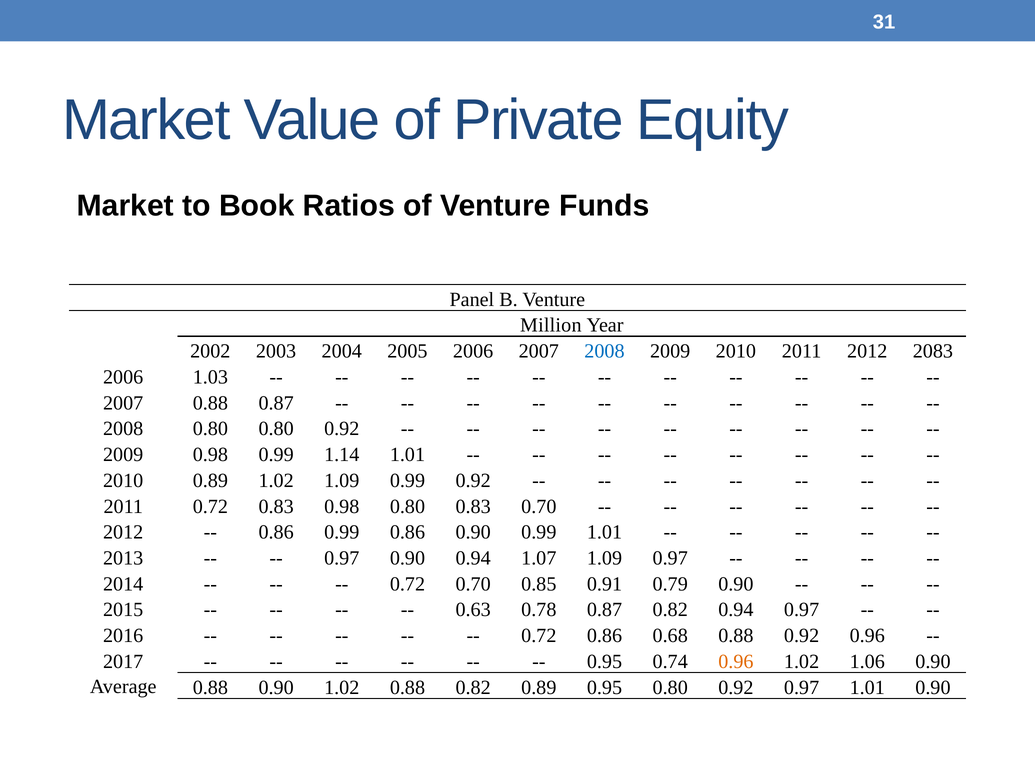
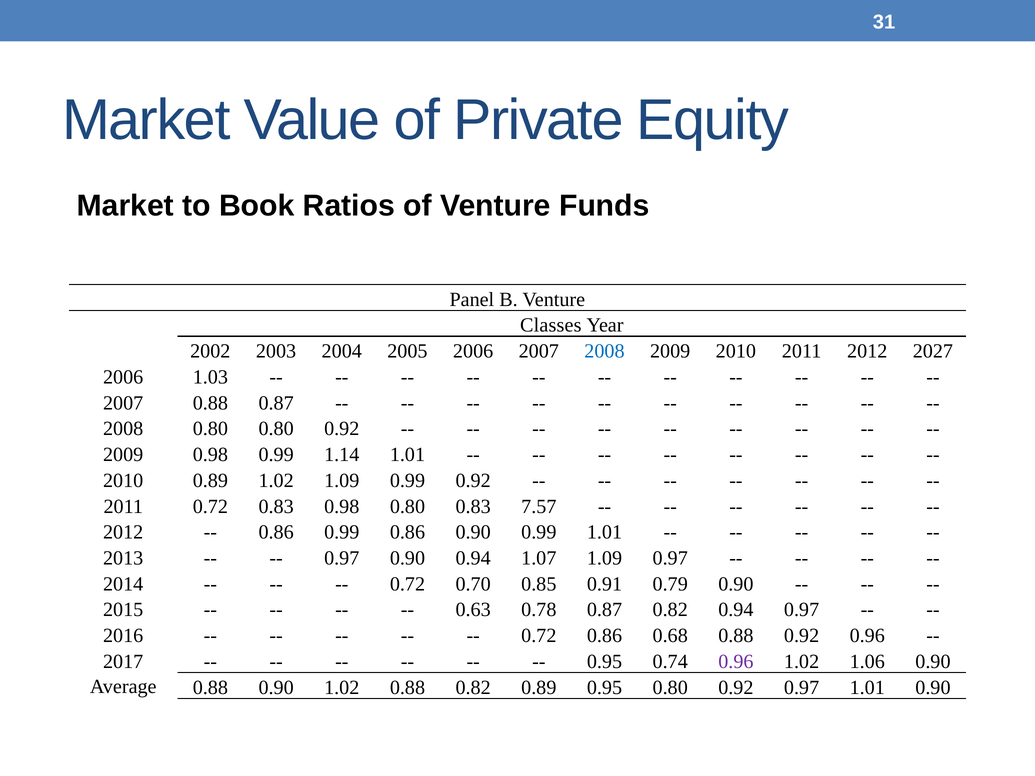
Million: Million -> Classes (551, 325)
2083: 2083 -> 2027 (933, 351)
0.83 0.70: 0.70 -> 7.57 (539, 507)
0.96 colour: orange -> purple (736, 662)
